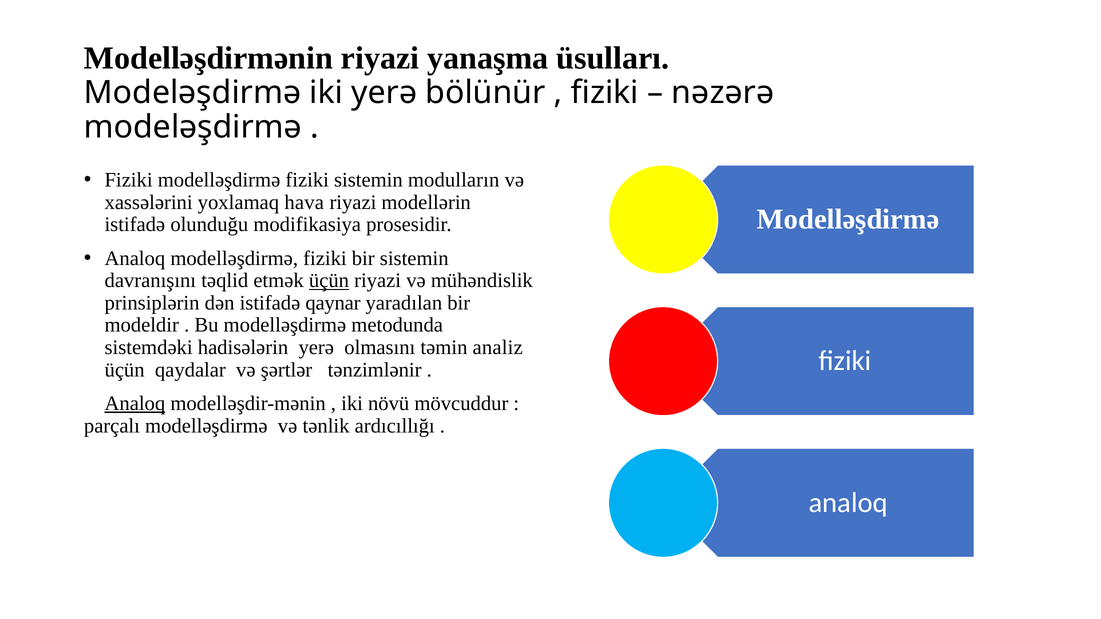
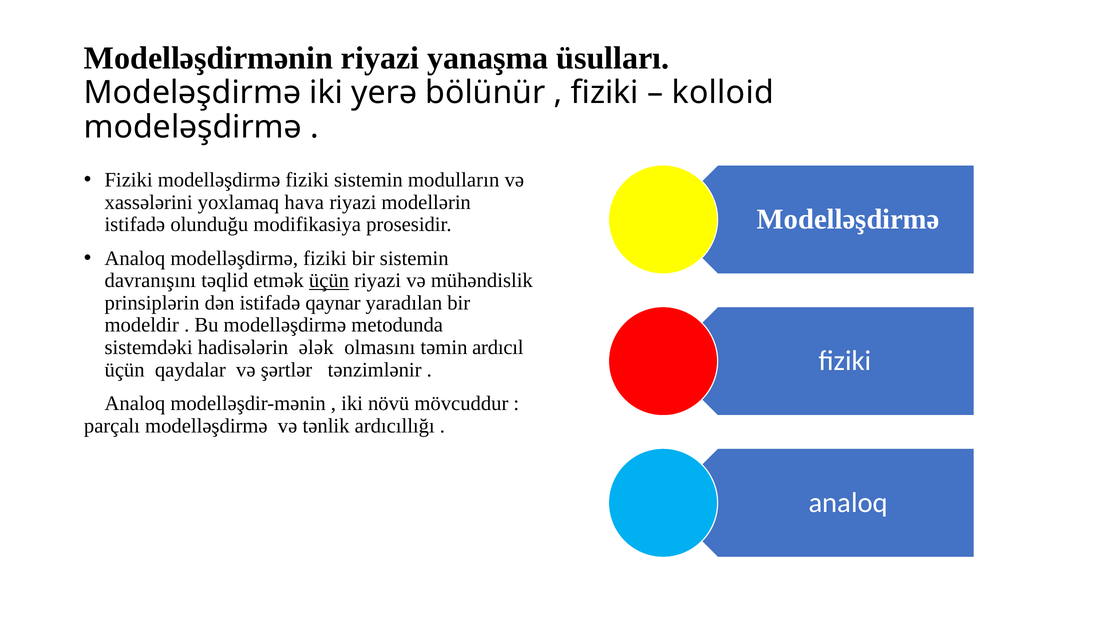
nəzərə: nəzərə -> kolloid (723, 93)
hadisələrin yerə: yerə -> ələk (316, 348)
analiz: analiz -> ardıcıl (498, 348)
Analoq underline: present -> none (135, 404)
